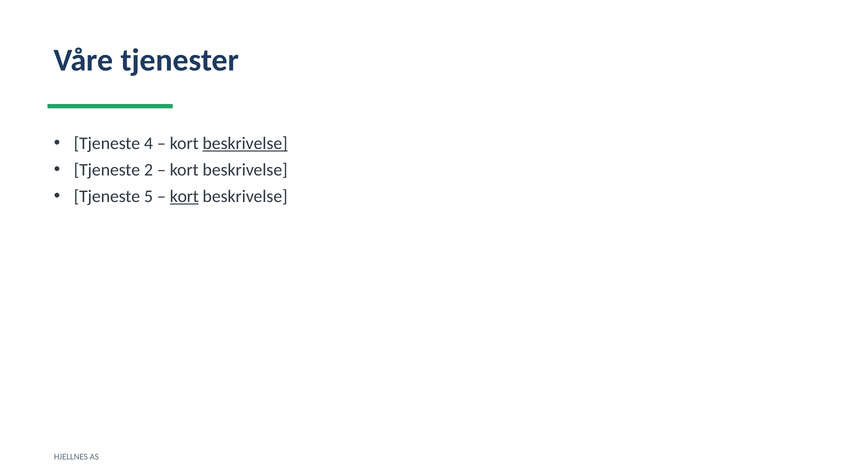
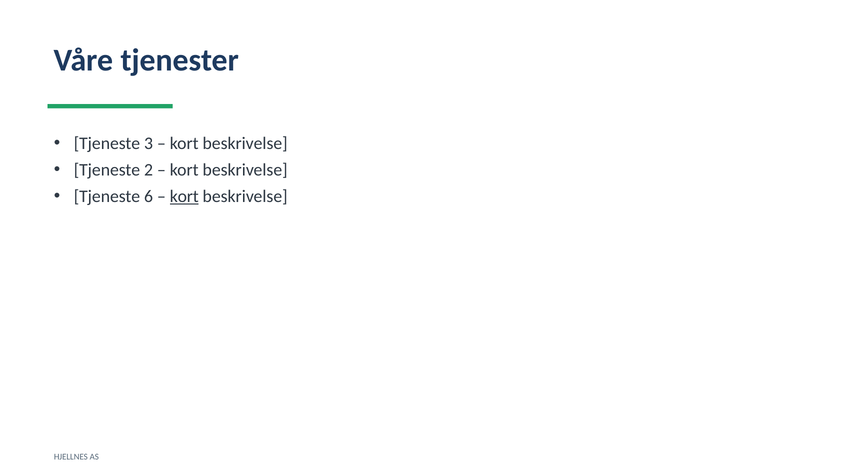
4: 4 -> 3 (148, 143)
beskrivelse underline: present -> none (245, 143)
5: 5 -> 6 (148, 196)
